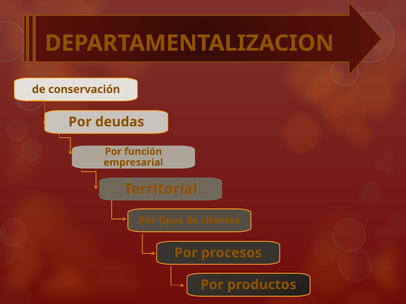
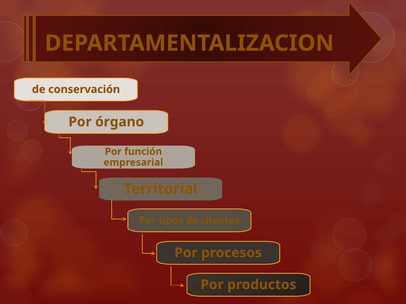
deudas: deudas -> órgano (120, 122)
